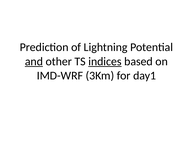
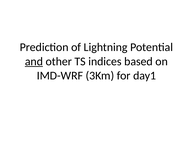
indices underline: present -> none (105, 61)
